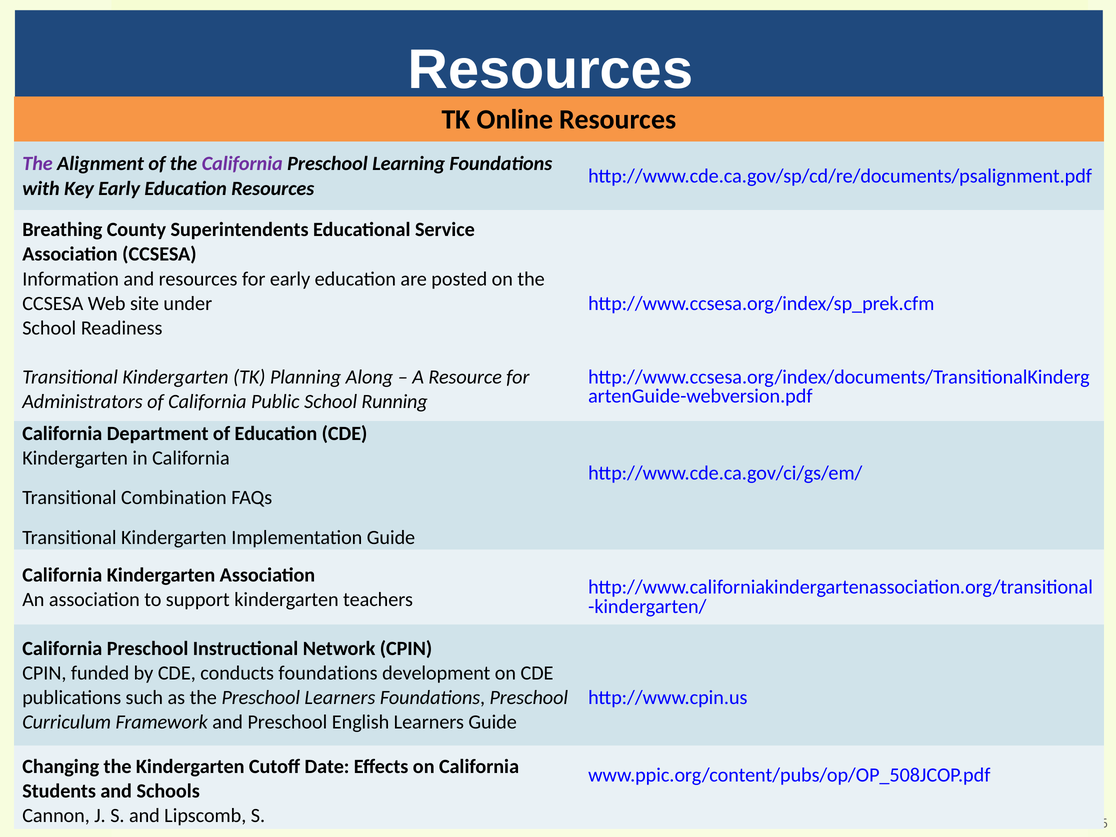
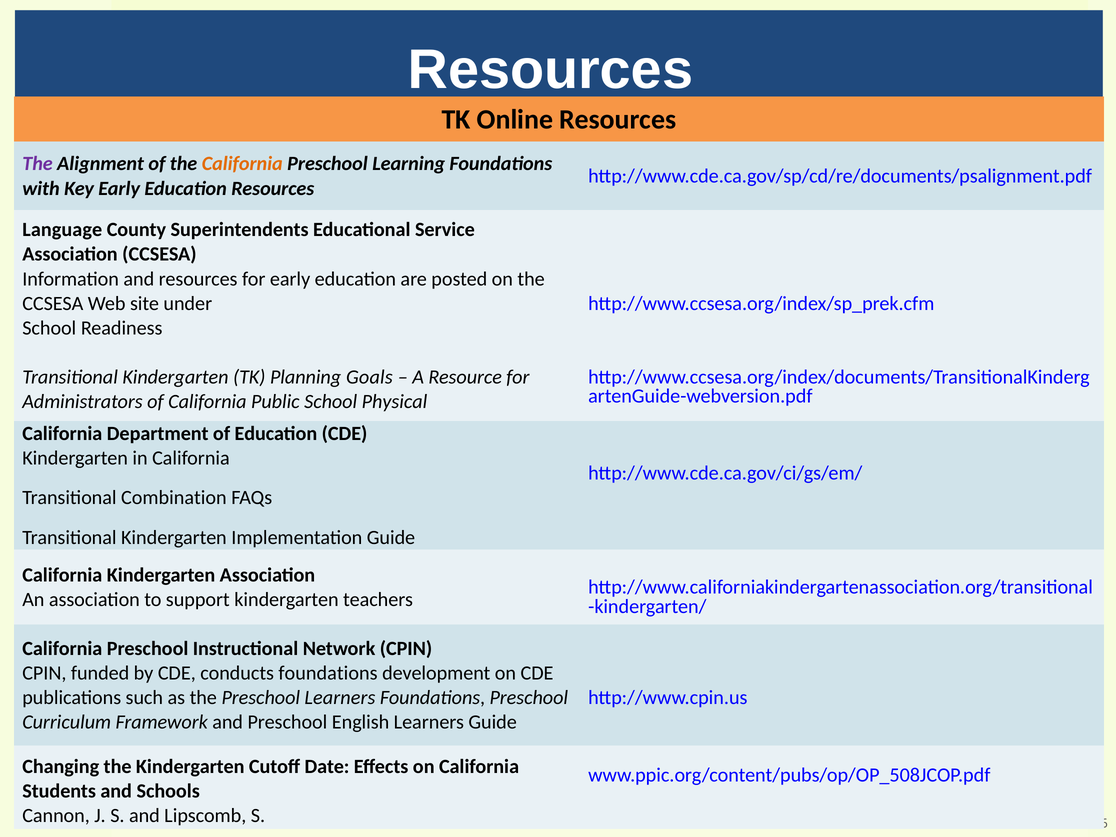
California colour: purple -> orange (242, 164)
Breathing: Breathing -> Language (62, 230)
Along: Along -> Goals (369, 377)
Running: Running -> Physical (394, 402)
